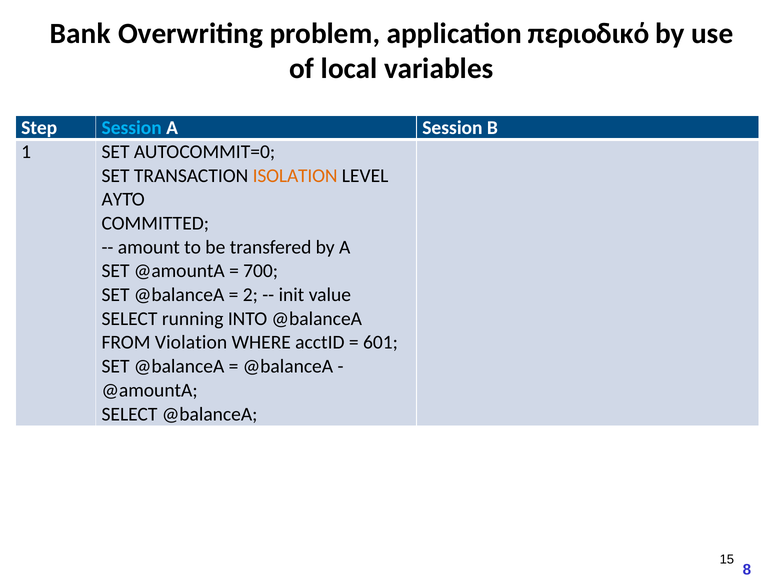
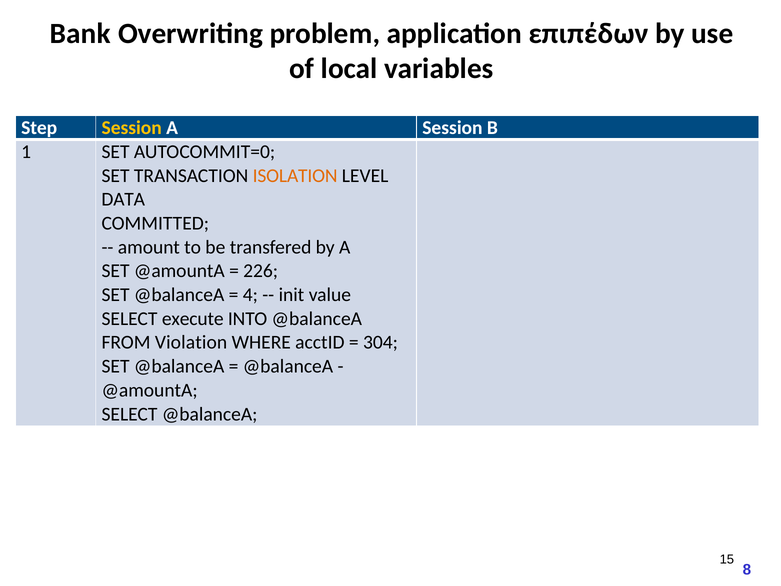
περιοδικό: περιοδικό -> επιπέδων (588, 33)
Session colour: light blue -> yellow (132, 128)
ΑΥΤΌ: ΑΥΤΌ -> DATA (123, 199)
700: 700 -> 226 (261, 271)
2: 2 -> 4 (250, 295)
running: running -> execute (193, 319)
601: 601 -> 304 (381, 342)
